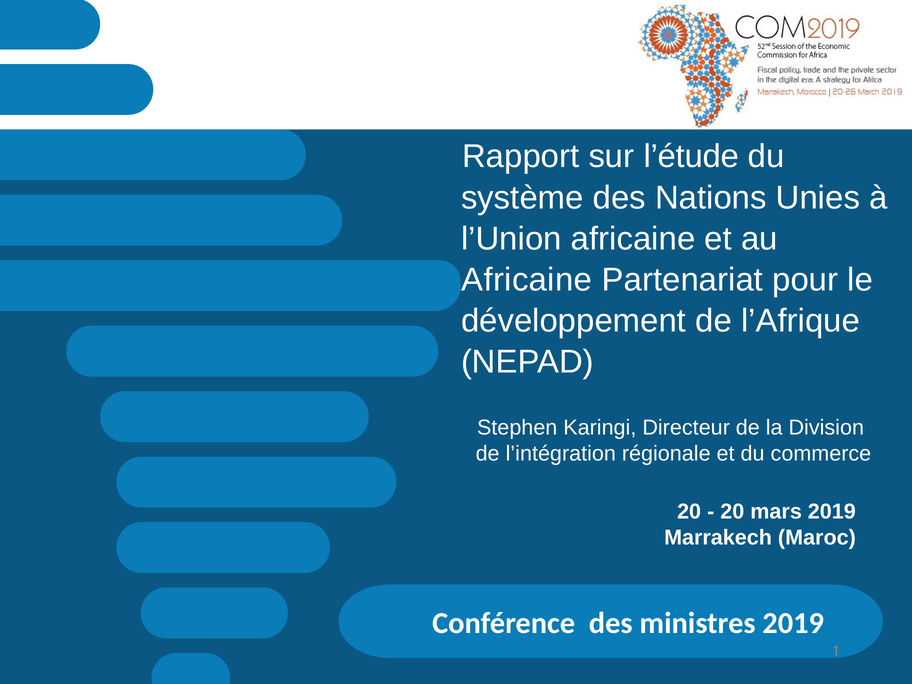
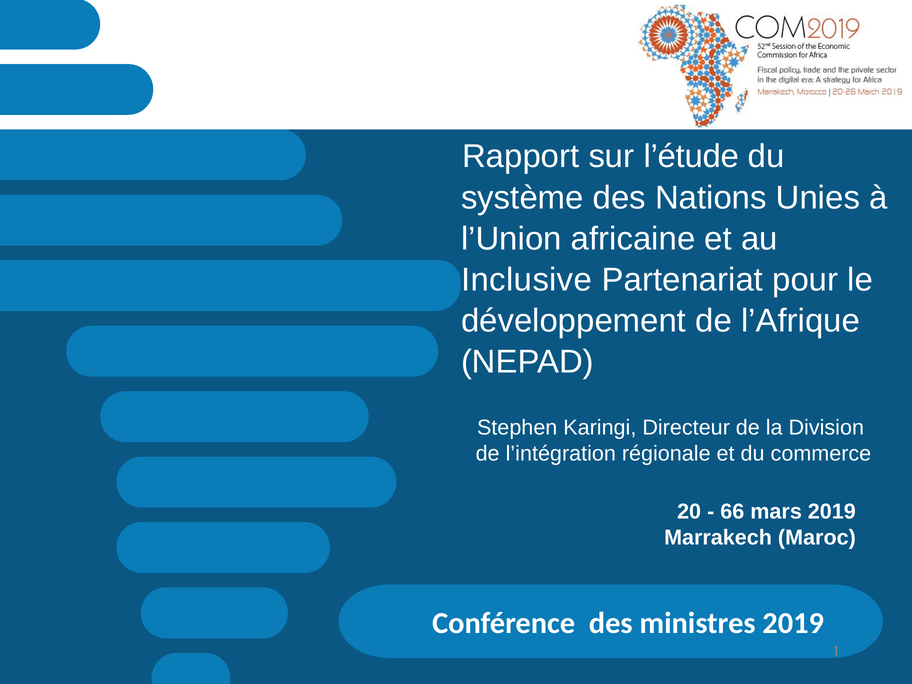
Africaine: Africaine -> Inclusive (527, 280)
20: 20 -> 66 (732, 512)
